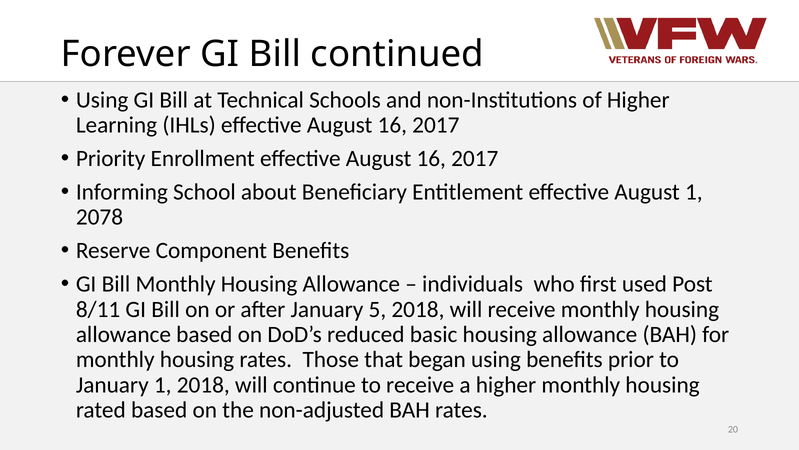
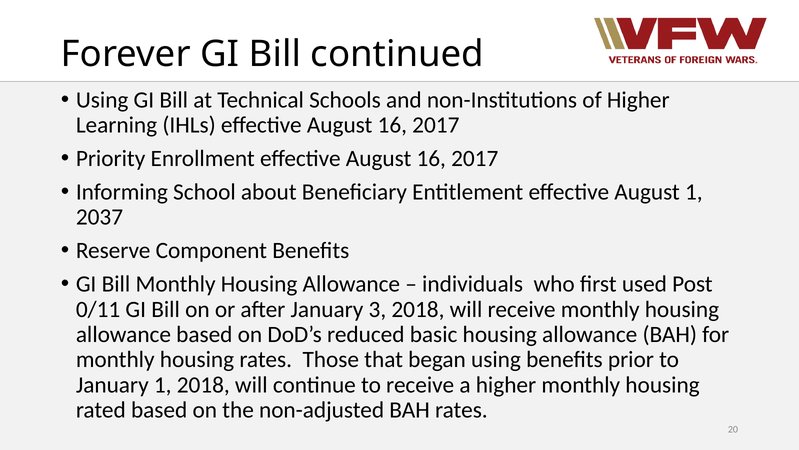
2078: 2078 -> 2037 (99, 217)
8/11: 8/11 -> 0/11 (98, 309)
5: 5 -> 3 (377, 309)
